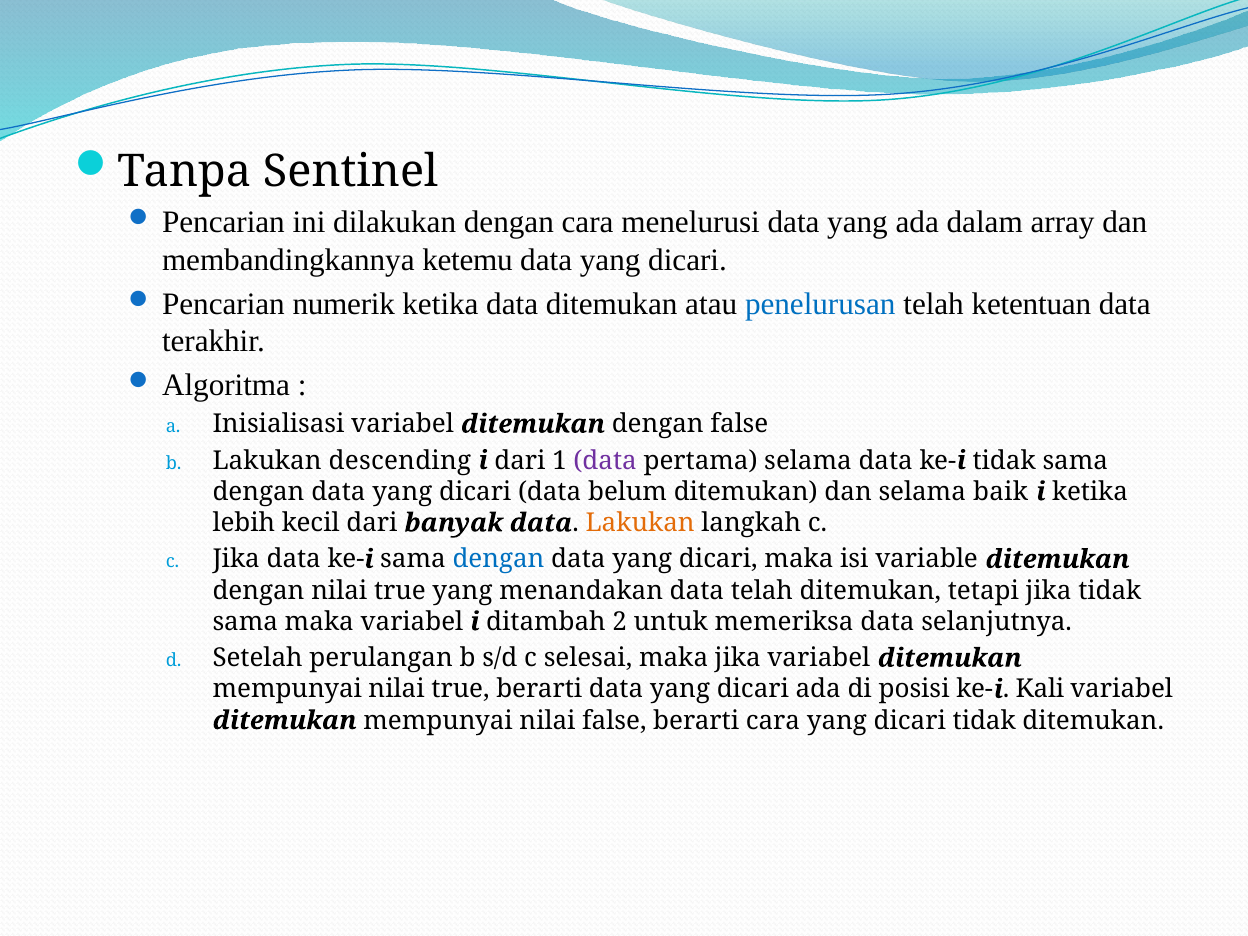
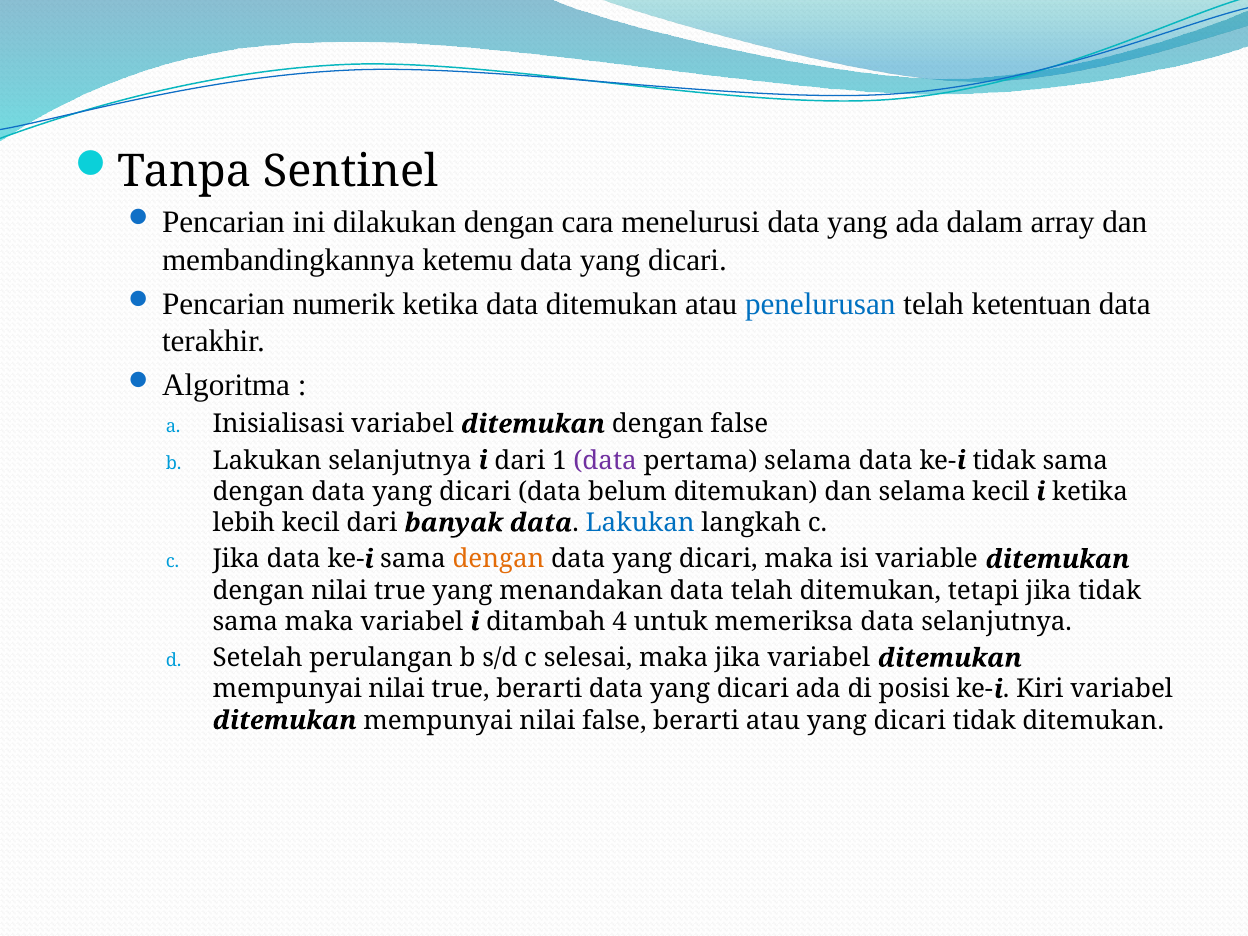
Lakukan descending: descending -> selanjutnya (400, 461)
selama baik: baik -> kecil (1001, 492)
Lakukan colour: orange -> blue (640, 523)
dengan colour: blue -> orange (499, 559)
2: 2 -> 4 (620, 622)
Kali: Kali -> Kiri (1040, 689)
berarti cara: cara -> atau (773, 721)
